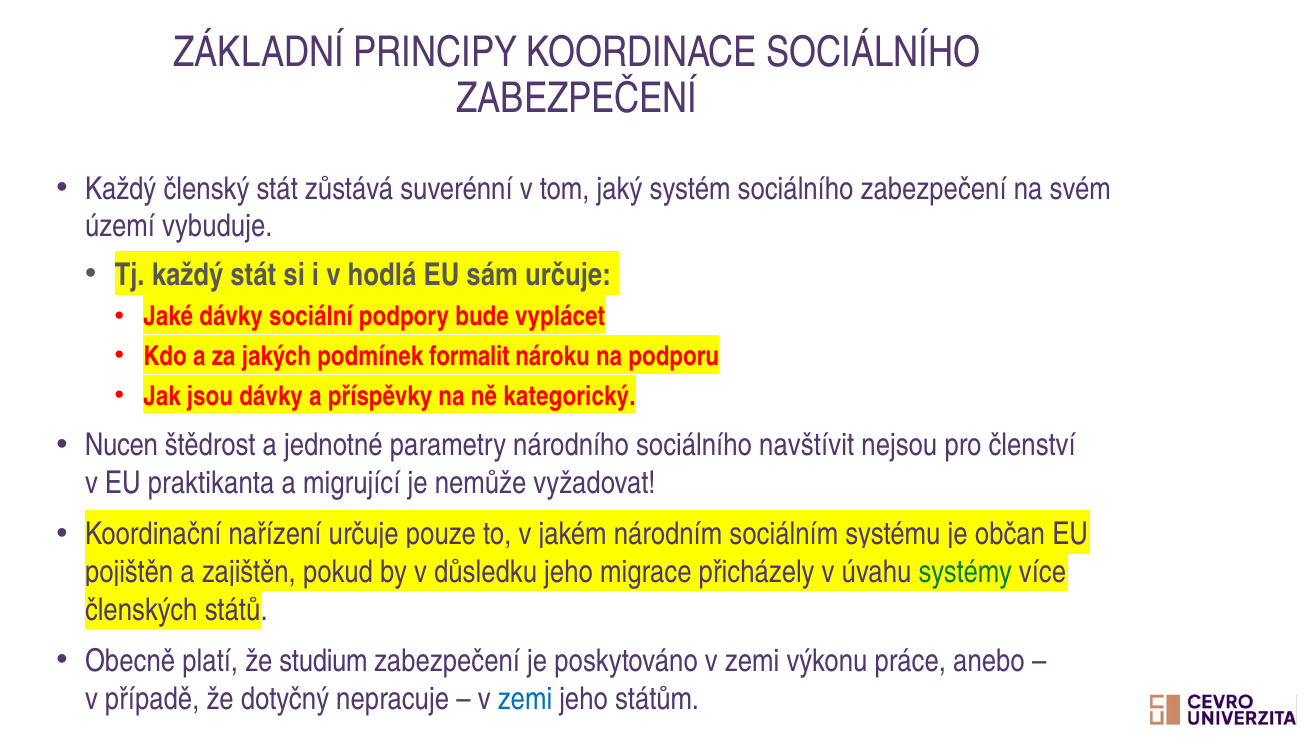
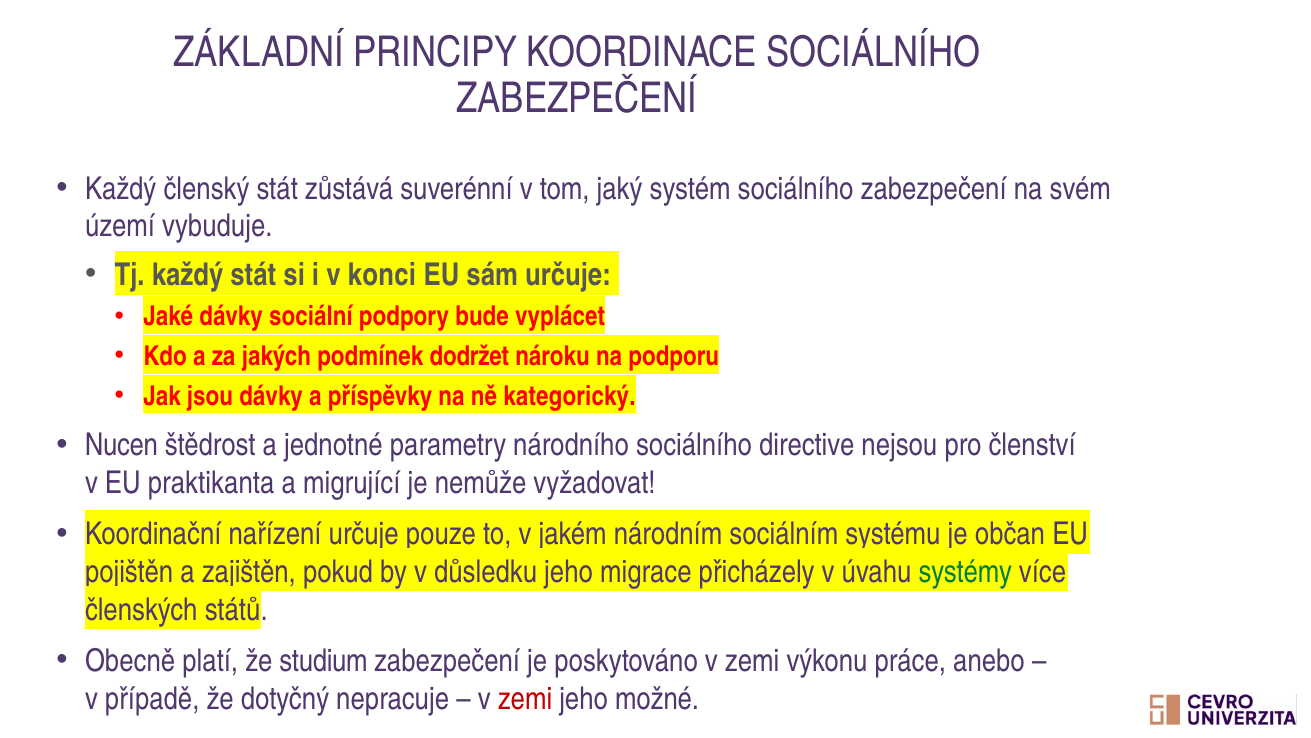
hodlá: hodlá -> konci (382, 275)
formalit: formalit -> dodržet (469, 356)
navštívit: navštívit -> directive (807, 445)
zemi colour: blue -> red (525, 698)
státům: státům -> možné (657, 698)
